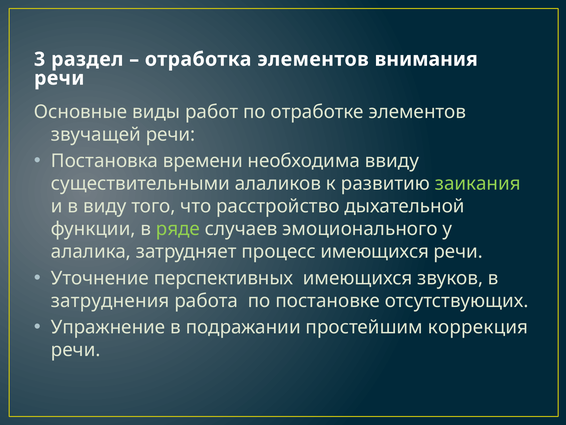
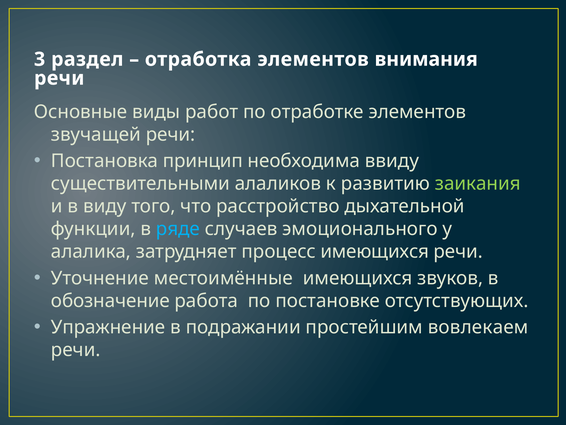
времени: времени -> принцип (203, 161)
ряде colour: light green -> light blue (178, 229)
перспективных: перспективных -> местоимённые (223, 278)
затруднения: затруднения -> обозначение (110, 300)
коррекция: коррекция -> вовлекаем (478, 327)
